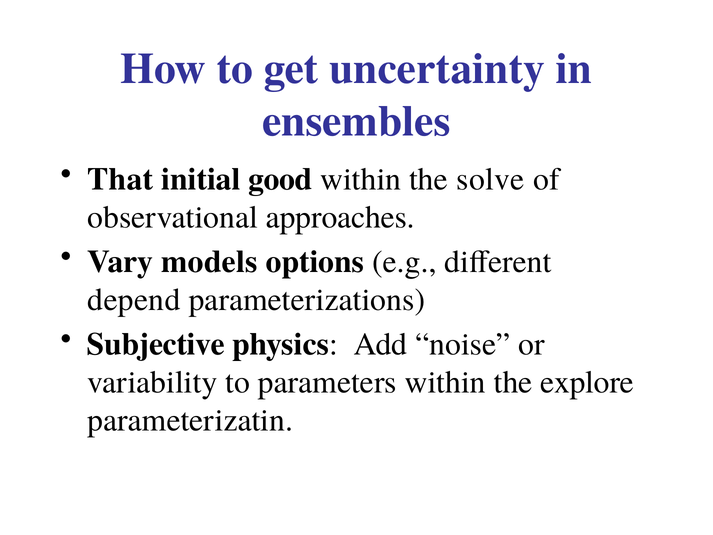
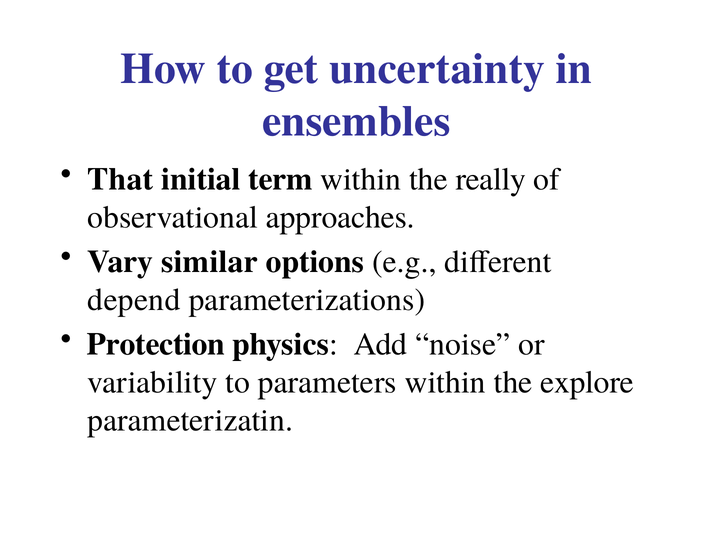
good: good -> term (280, 179)
solve: solve -> really (491, 179)
models: models -> similar (210, 262)
Subjective: Subjective -> Protection (156, 344)
